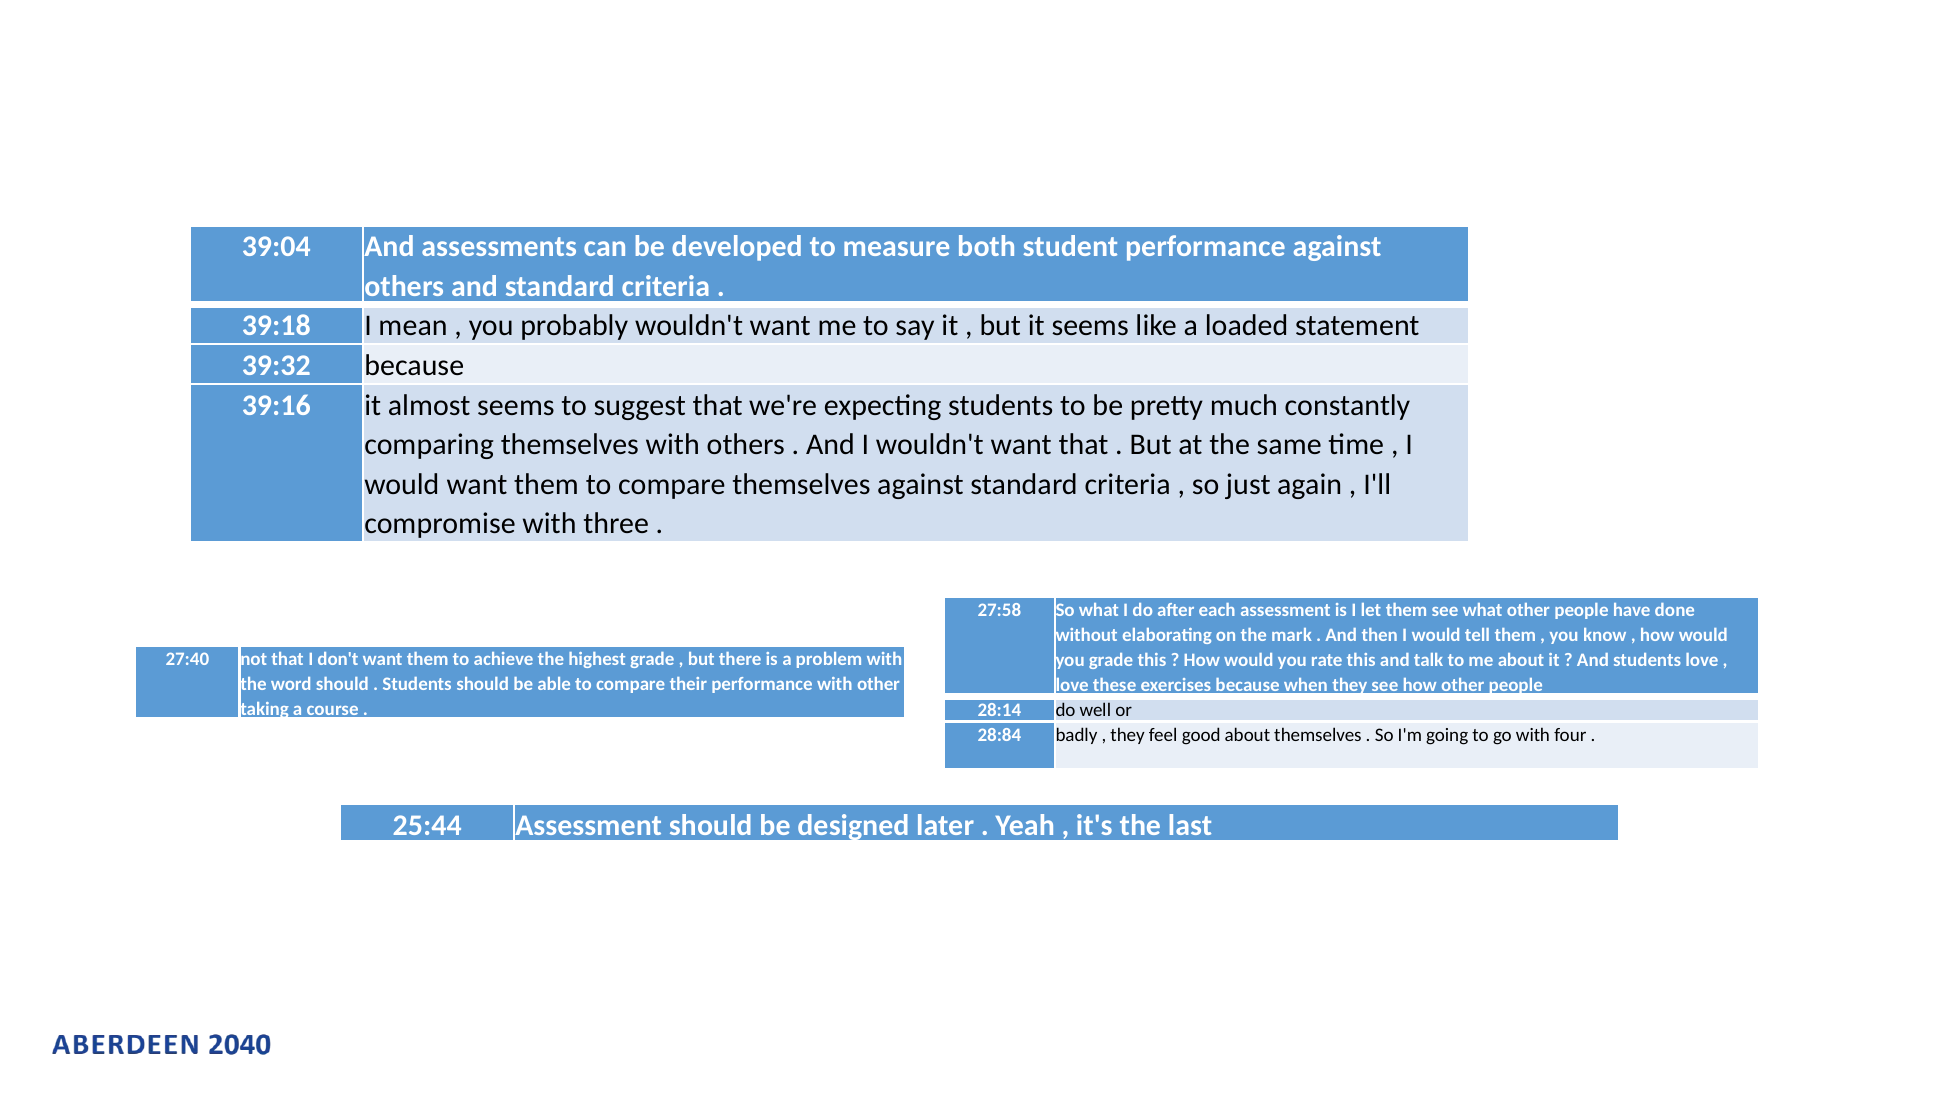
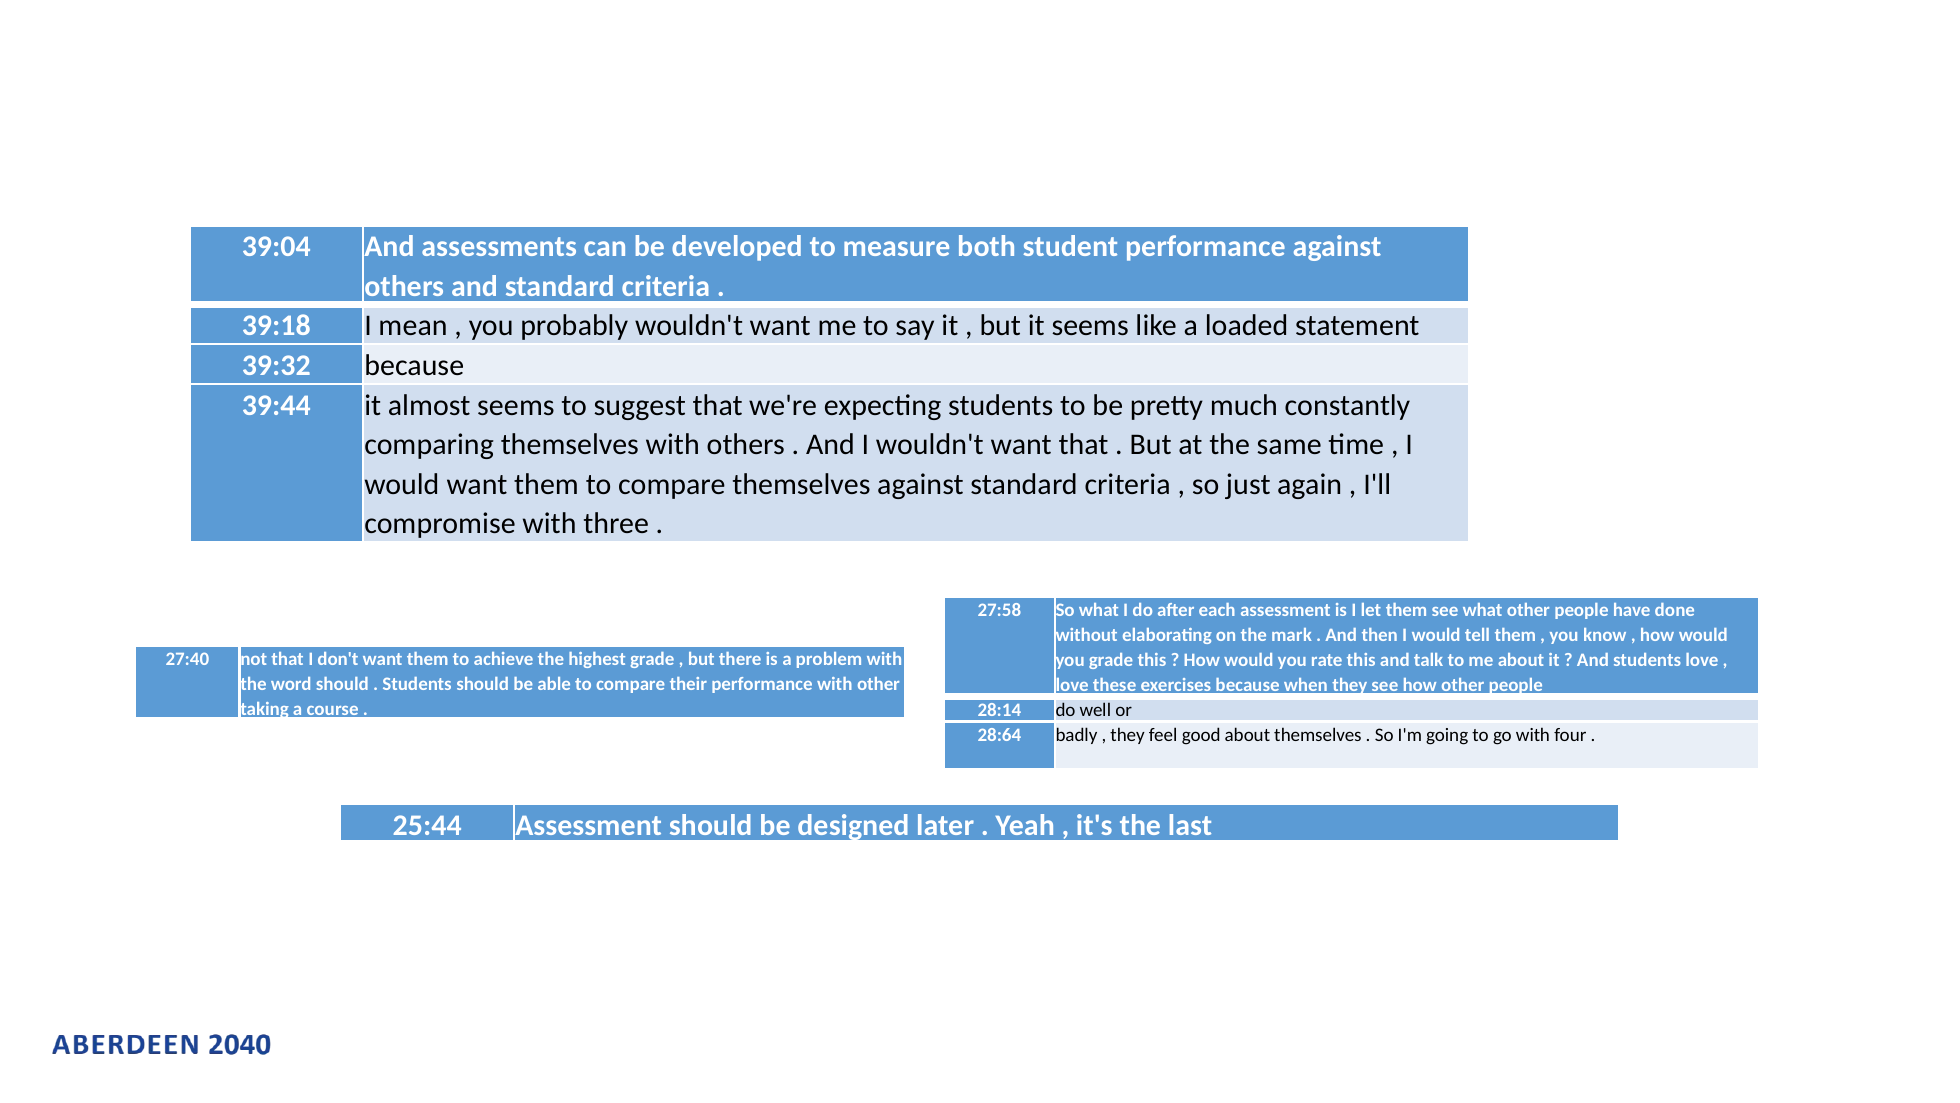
39:16: 39:16 -> 39:44 (276, 405)
28:84: 28:84 -> 28:64 (999, 734)
